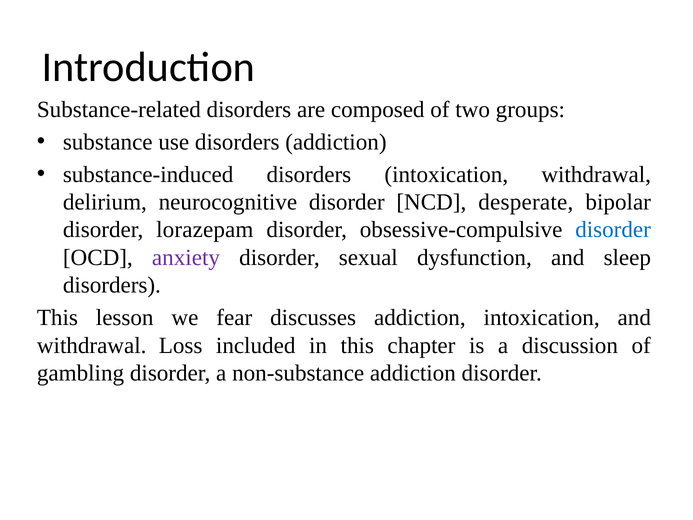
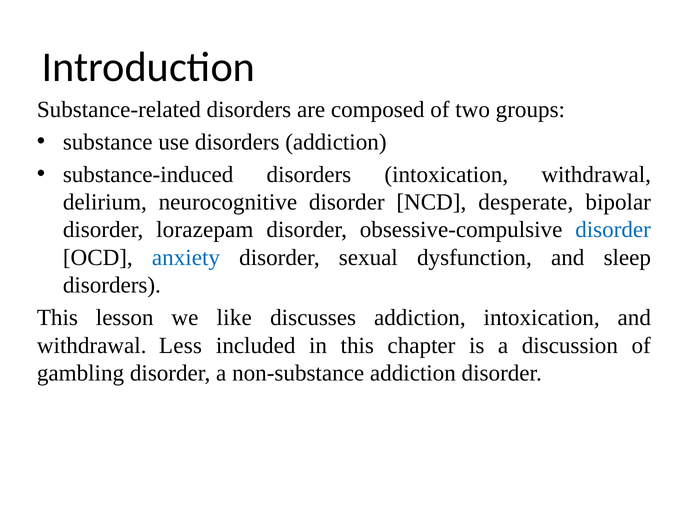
anxiety colour: purple -> blue (186, 257)
fear: fear -> like (234, 318)
Loss: Loss -> Less (180, 345)
